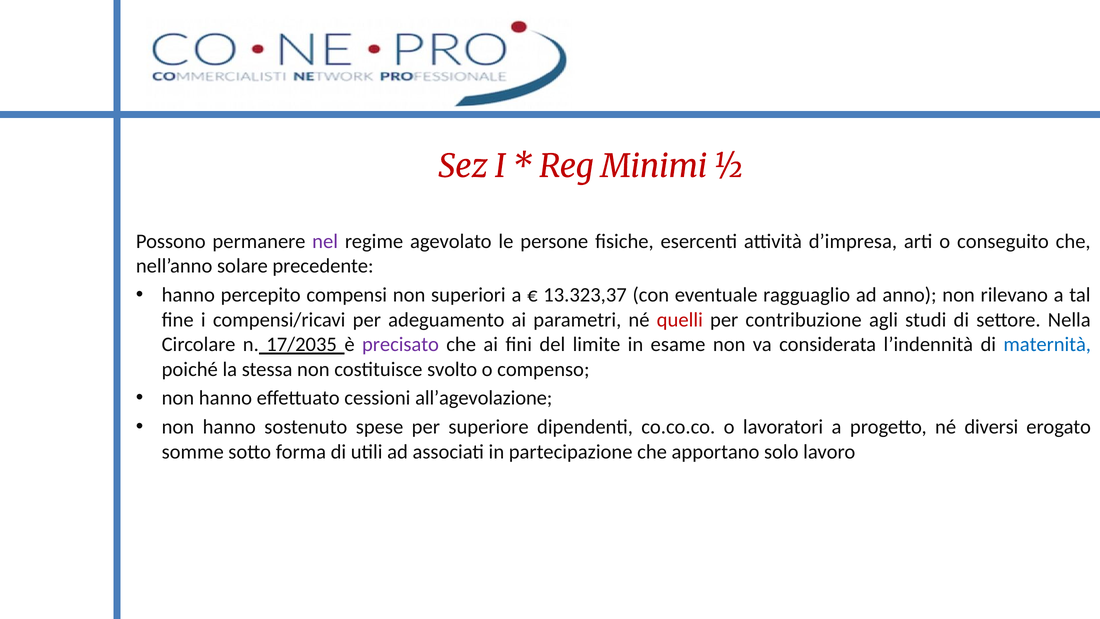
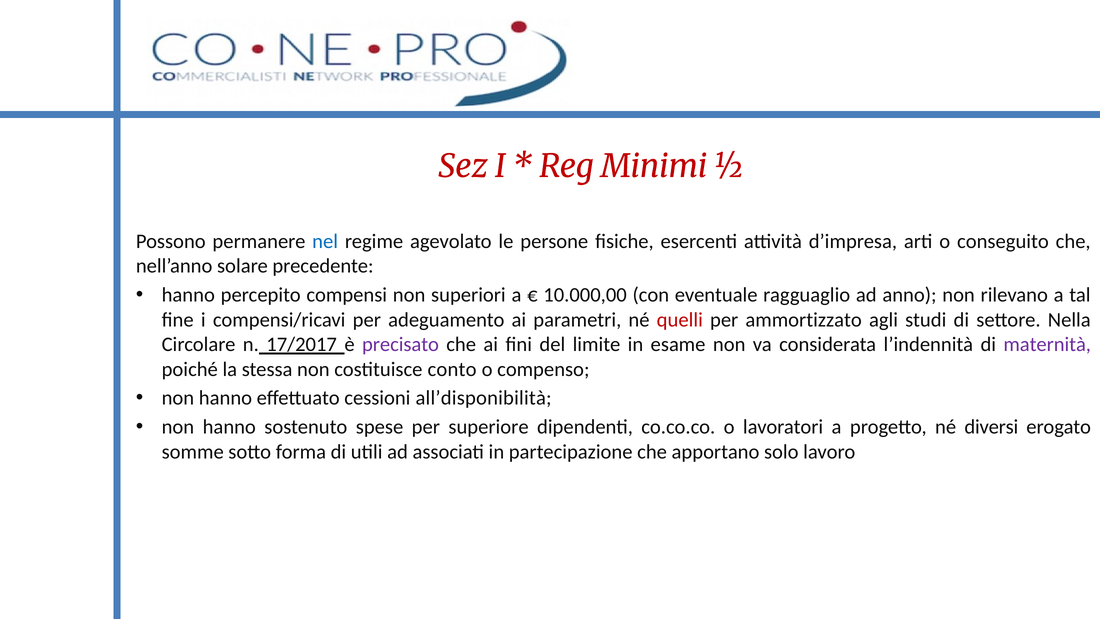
nel colour: purple -> blue (325, 241)
13.323,37: 13.323,37 -> 10.000,00 (585, 295)
contribuzione: contribuzione -> ammortizzato (804, 320)
17/2035: 17/2035 -> 17/2017 (302, 344)
maternità colour: blue -> purple (1047, 344)
svolto: svolto -> conto (452, 369)
all’agevolazione: all’agevolazione -> all’disponibilità (484, 398)
